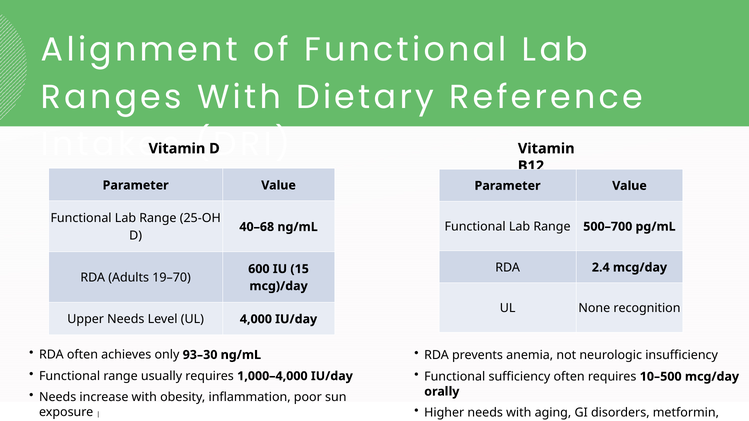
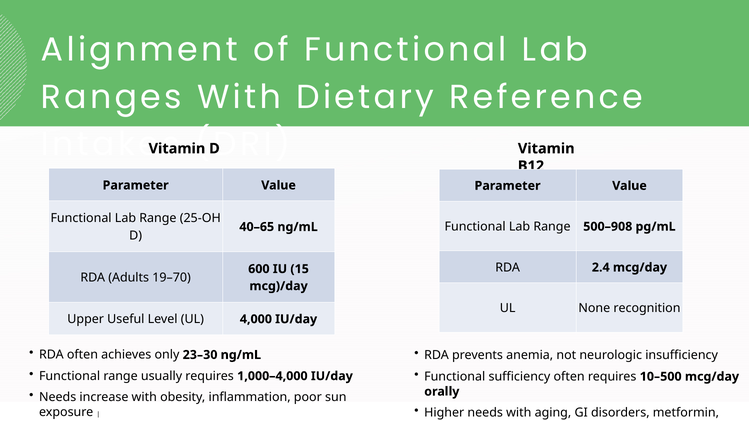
500–700: 500–700 -> 500–908 (608, 227)
40–68: 40–68 -> 40–65 (257, 227)
Upper Needs: Needs -> Useful (126, 319)
93–30: 93–30 -> 23–30 (200, 355)
